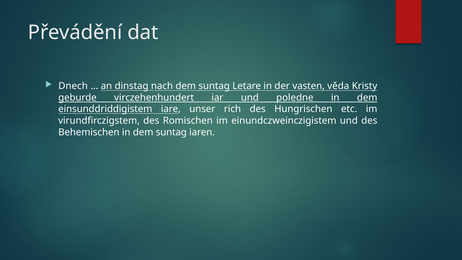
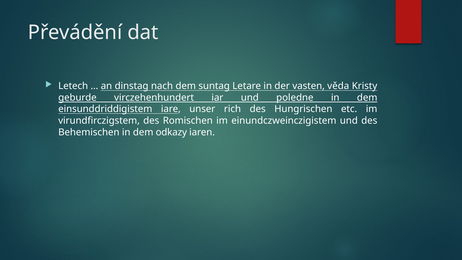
Dnech: Dnech -> Letech (73, 86)
in dem suntag: suntag -> odkazy (171, 132)
